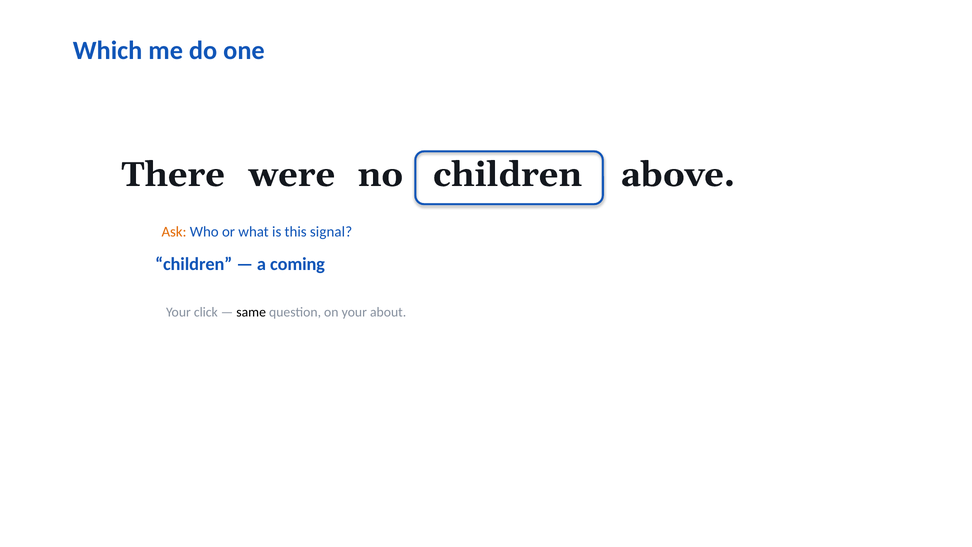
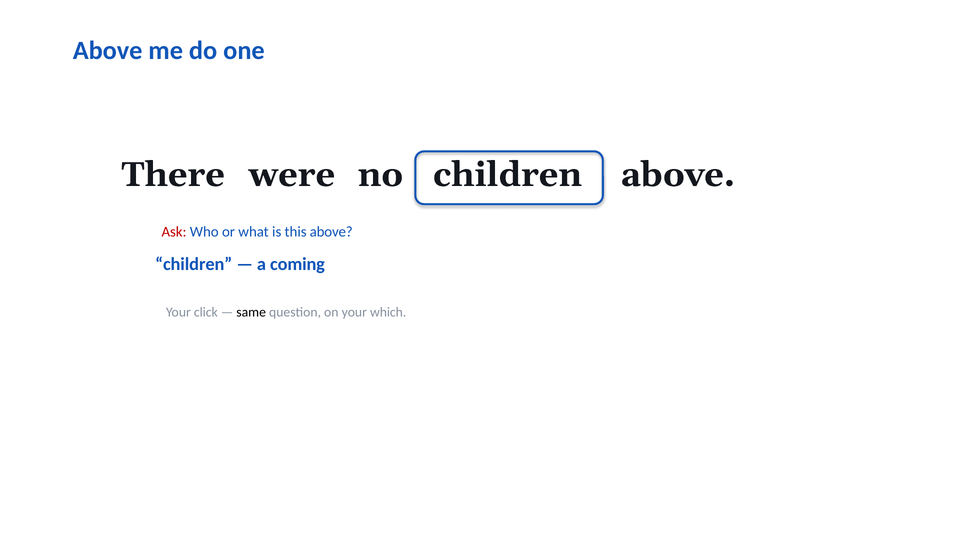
Which: Which -> Above (108, 50)
Ask colour: orange -> red (174, 232)
this signal: signal -> above (331, 232)
about: about -> which (388, 312)
